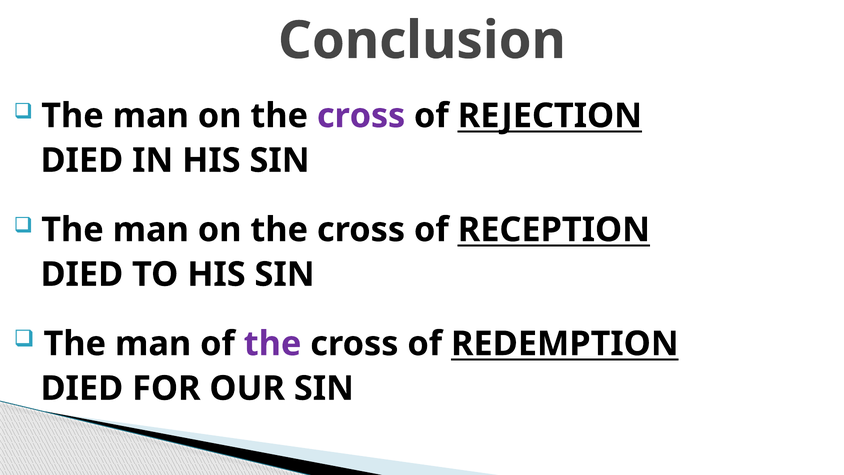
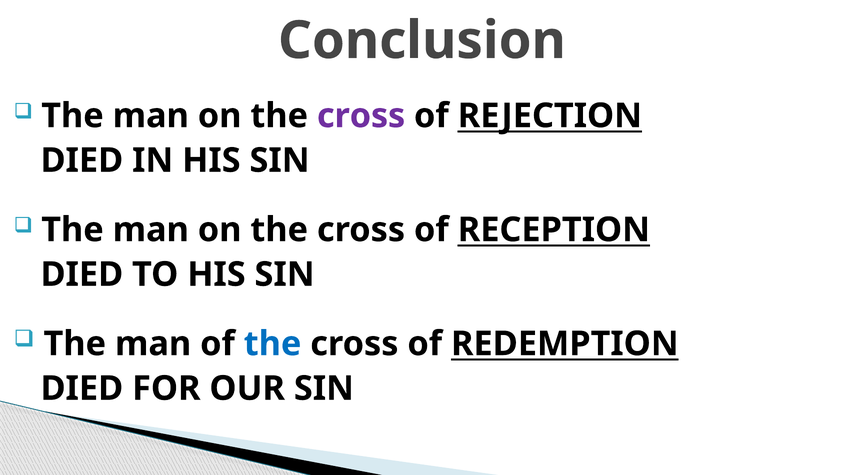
the colour: purple -> blue (273, 344)
